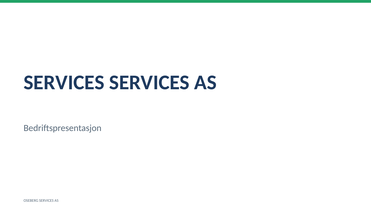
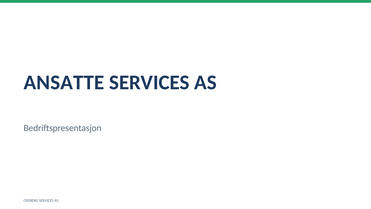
SERVICES: SERVICES -> ANSATTE (64, 82)
